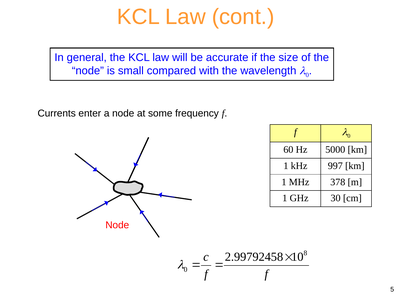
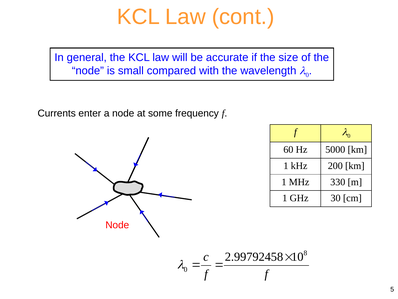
997: 997 -> 200 (335, 166)
378: 378 -> 330 (338, 182)
